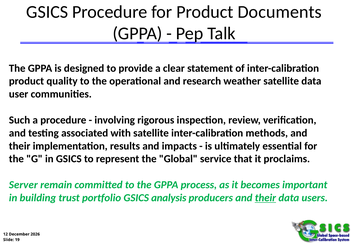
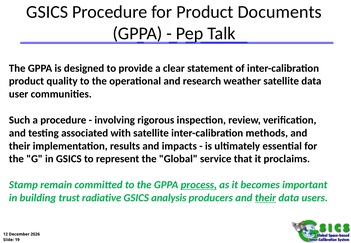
Server: Server -> Stamp (23, 185)
process underline: none -> present (199, 185)
portfolio: portfolio -> radiative (102, 198)
